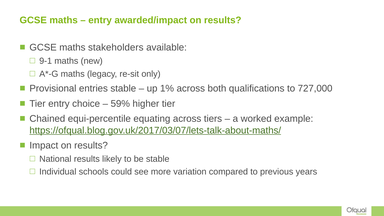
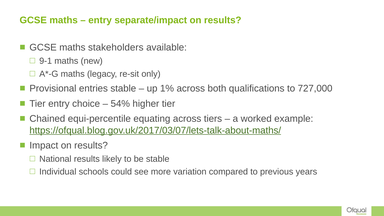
awarded/impact: awarded/impact -> separate/impact (151, 20)
59%: 59% -> 54% (120, 104)
